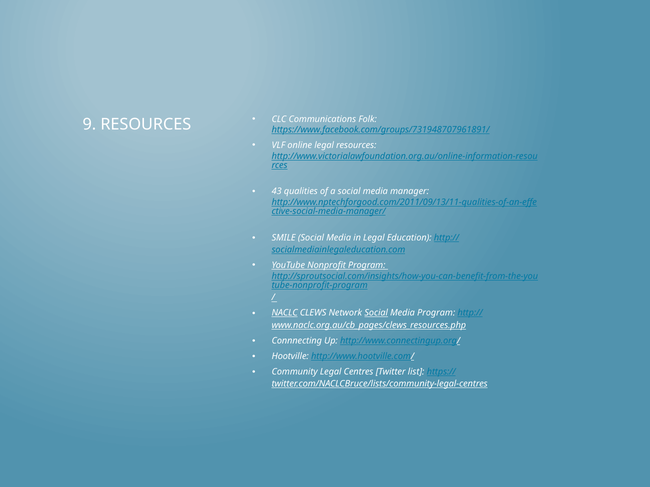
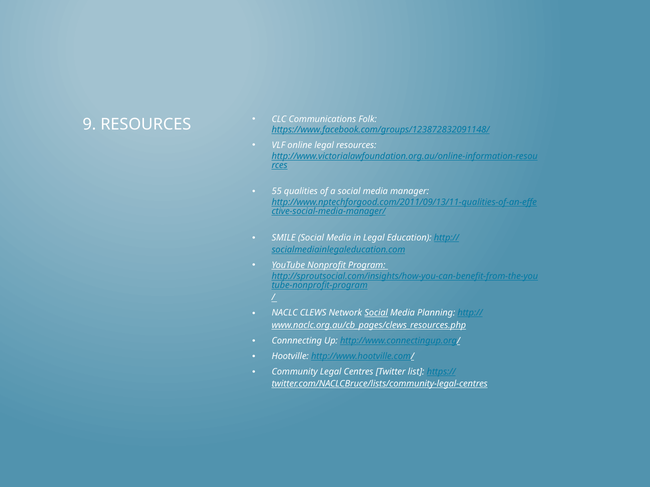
https://www.facebook.com/groups/731948707961891/: https://www.facebook.com/groups/731948707961891/ -> https://www.facebook.com/groups/123872832091148/ (381, 130)
43: 43 -> 55 (277, 192)
NACLC underline: present -> none (285, 313)
Media Program: Program -> Planning (436, 313)
